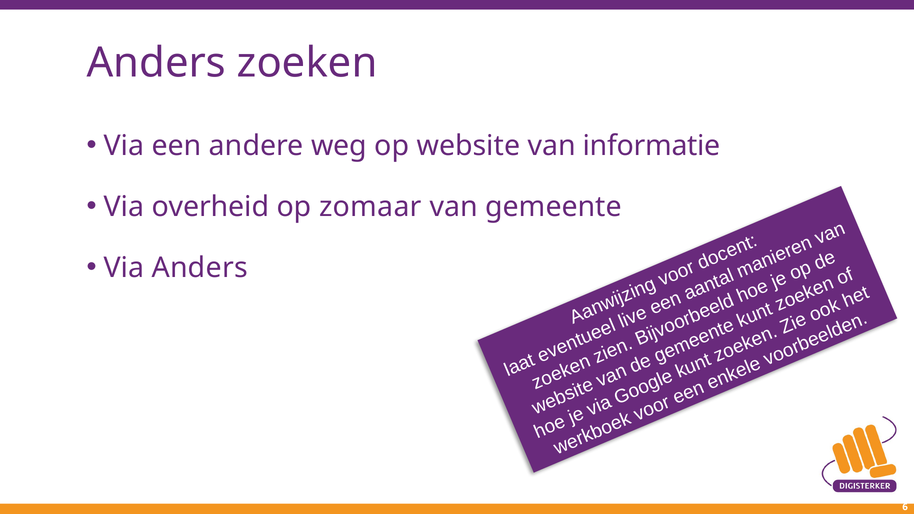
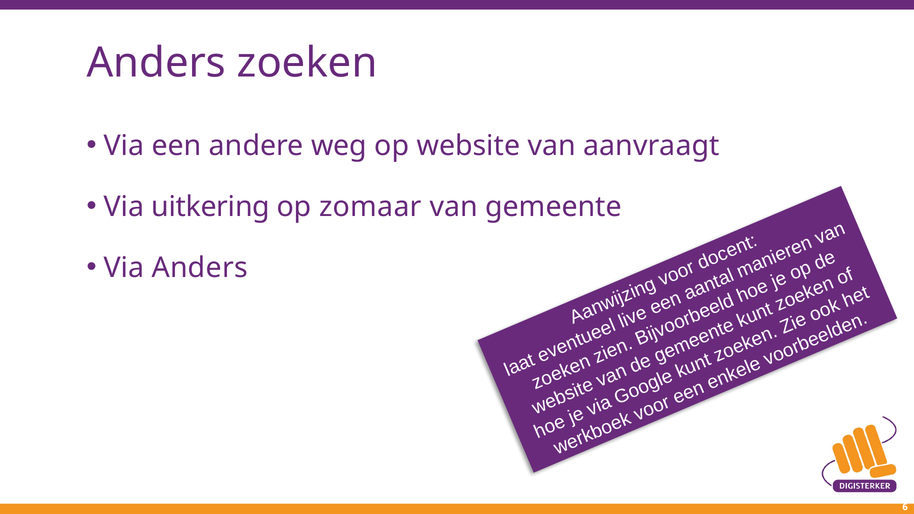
informatie: informatie -> aanvraagt (651, 146)
overheid: overheid -> uitkering (211, 207)
